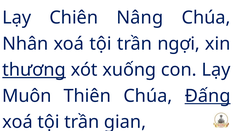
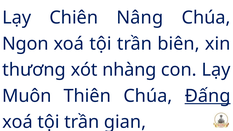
Nhân: Nhân -> Ngon (25, 44)
ngợi: ngợi -> biên (179, 44)
thương underline: present -> none (34, 70)
xuống: xuống -> nhàng (129, 70)
